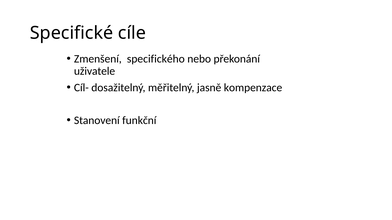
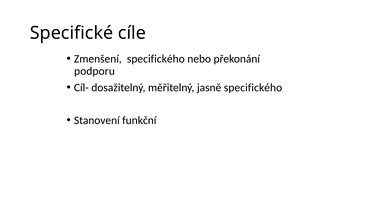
uživatele: uživatele -> podporu (94, 71)
jasně kompenzace: kompenzace -> specifického (253, 88)
